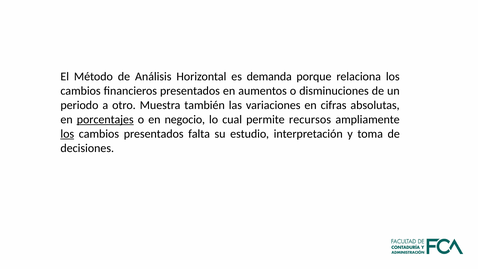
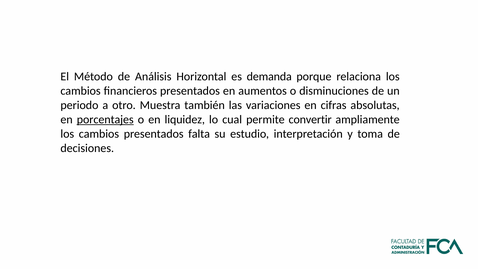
negocio: negocio -> liquidez (185, 120)
recursos: recursos -> convertir (310, 120)
los underline: present -> none (67, 134)
